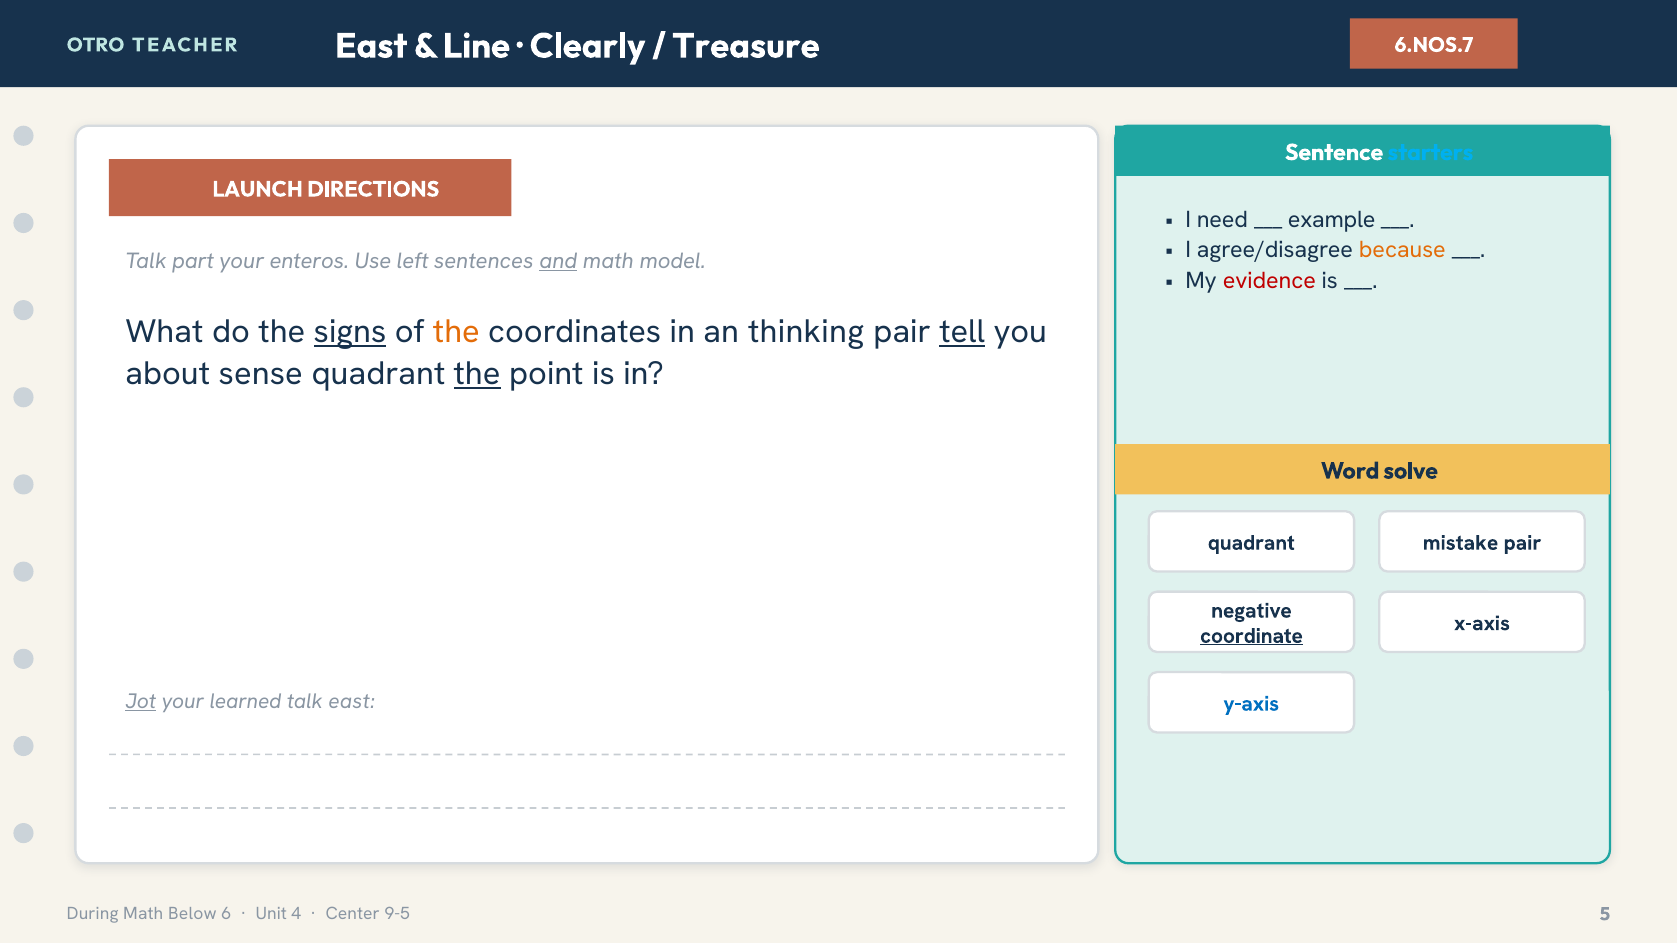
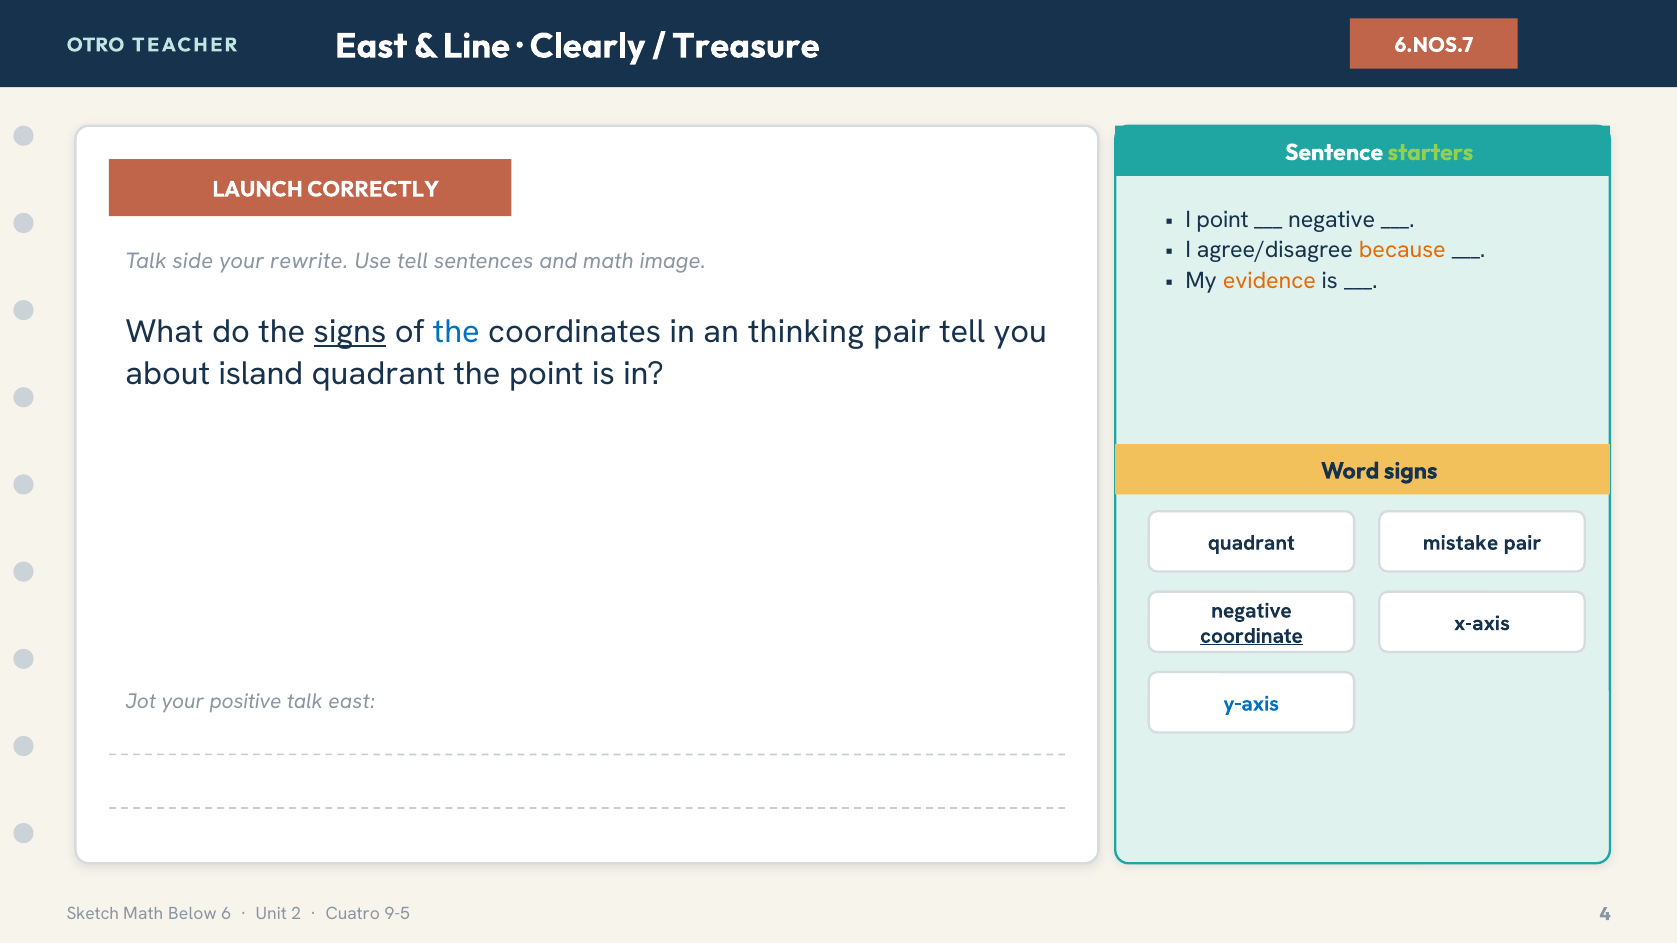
starters colour: light blue -> light green (1430, 152)
DIRECTIONS: DIRECTIONS -> CORRECTLY (373, 189)
I need: need -> point (1223, 219)
example: example -> negative (1332, 219)
part: part -> side (193, 261)
enteros: enteros -> rewrite (309, 261)
Use left: left -> tell (413, 261)
and underline: present -> none (558, 261)
model: model -> image (673, 261)
evidence colour: red -> orange (1269, 281)
the colour: orange -> blue (456, 332)
tell underline: present -> none (962, 332)
sense: sense -> island (261, 374)
the underline: present -> none (477, 374)
solve: solve -> signs (1411, 471)
Jot underline: present -> none (141, 702)
learned: learned -> positive (246, 702)
During: During -> Sketch (93, 914)
4: 4 -> 2 (296, 914)
Center: Center -> Cuatro (353, 914)
5: 5 -> 4 (1605, 914)
